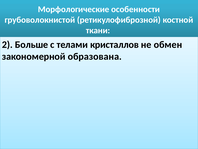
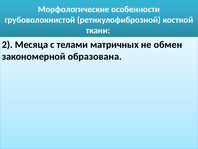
Больше: Больше -> Месяца (31, 44)
кристаллов: кристаллов -> матричных (114, 44)
